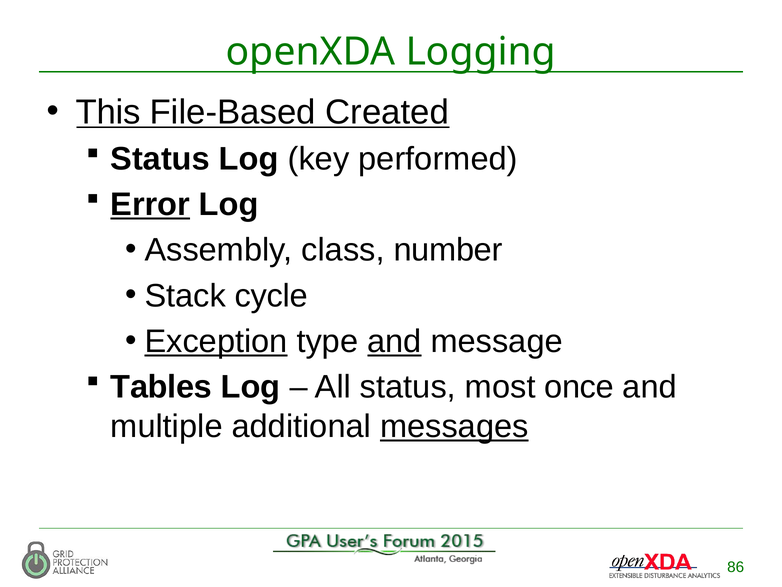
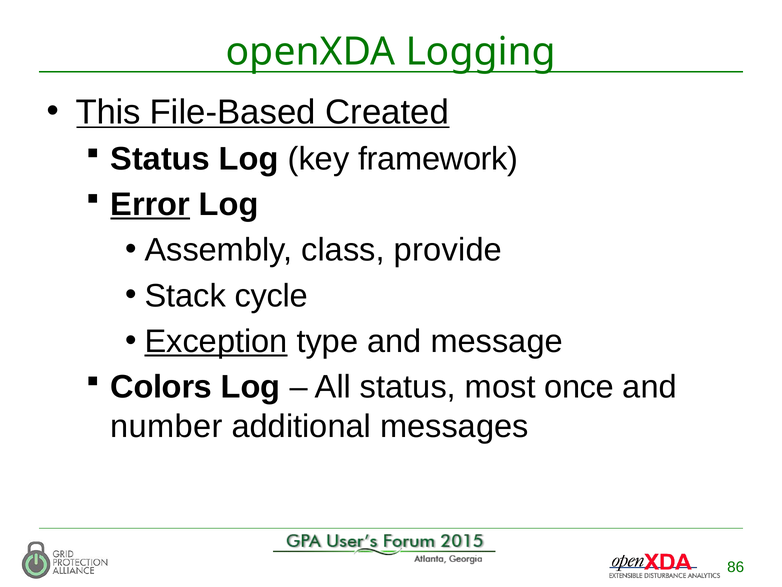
performed: performed -> framework (438, 159)
number: number -> provide (448, 250)
and underline: present -> none (394, 341)
Tables: Tables -> Colors (161, 387)
multiple: multiple -> number (166, 426)
messages underline: present -> none (454, 426)
